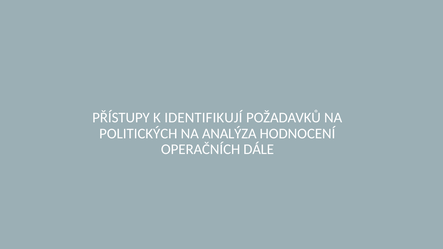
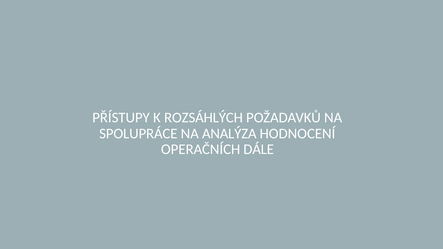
IDENTIFIKUJÍ: IDENTIFIKUJÍ -> ROZSÁHLÝCH (204, 118)
POLITICKÝCH: POLITICKÝCH -> SPOLUPRÁCE (138, 134)
